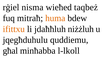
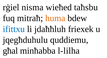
taqbeż: taqbeż -> taħsbu (86, 7)
ifittxu colour: orange -> blue (14, 29)
niżżluh: niżżluh -> friexek (81, 29)
l-lkoll: l-lkoll -> l-lilha (69, 50)
